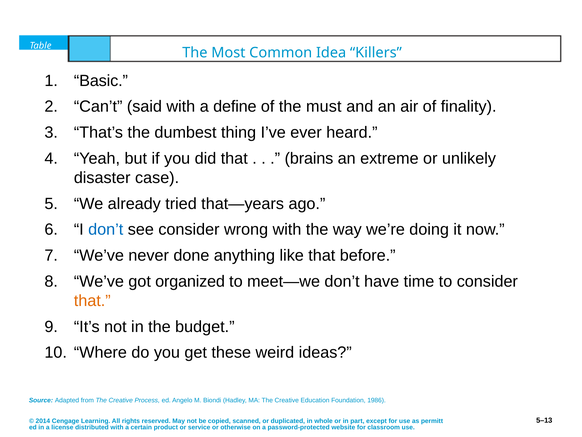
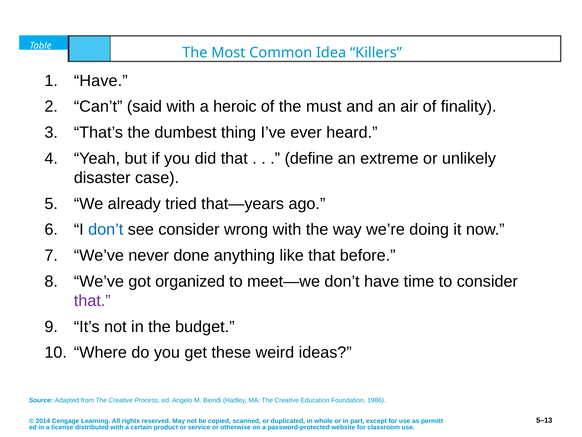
1 Basic: Basic -> Have (101, 81)
define: define -> heroic (235, 106)
brains: brains -> define (309, 158)
that colour: orange -> purple (92, 300)
